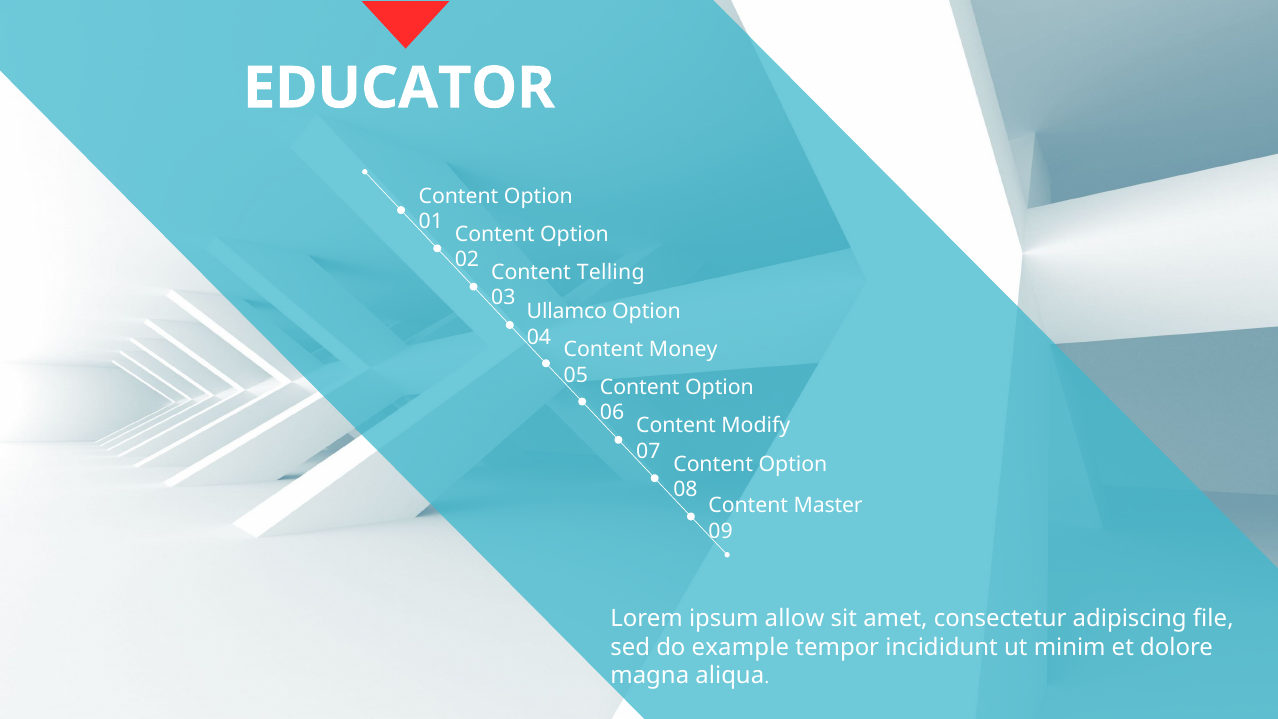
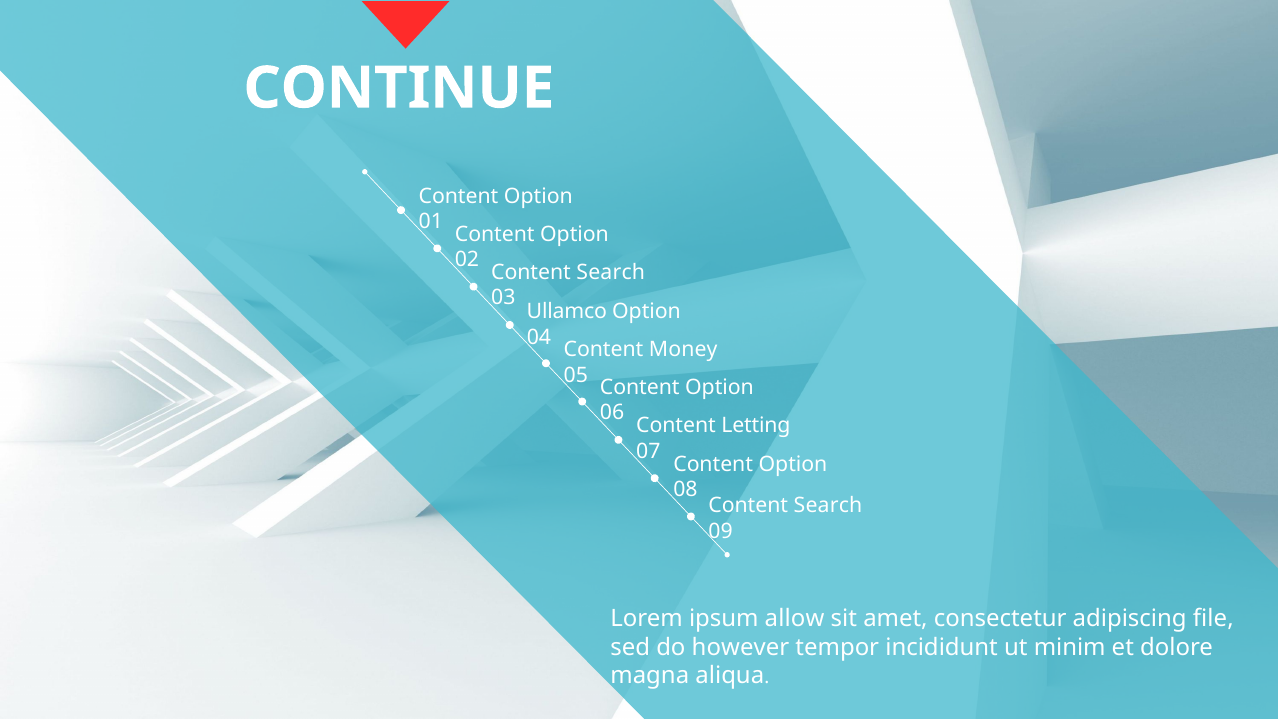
EDUCATOR: EDUCATOR -> CONTINUE (399, 88)
Telling: Telling -> Search (611, 272)
Modify: Modify -> Letting (756, 426)
Master: Master -> Search (828, 505)
example: example -> however (740, 647)
